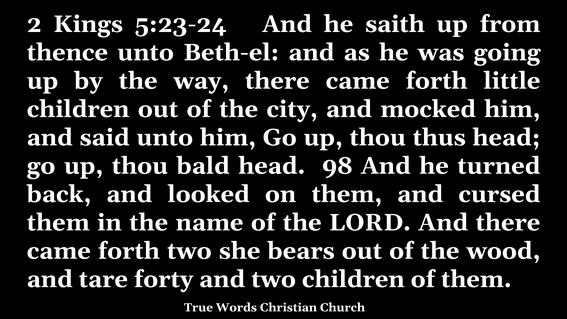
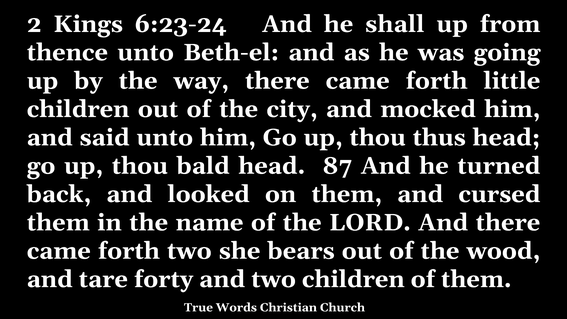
5:23-24: 5:23-24 -> 6:23-24 (181, 24)
saith: saith -> shall (395, 24)
98: 98 -> 87 (337, 166)
